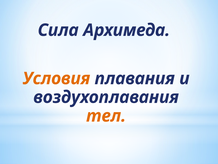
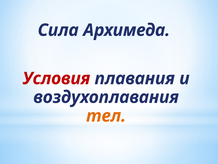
Условия colour: orange -> red (56, 78)
